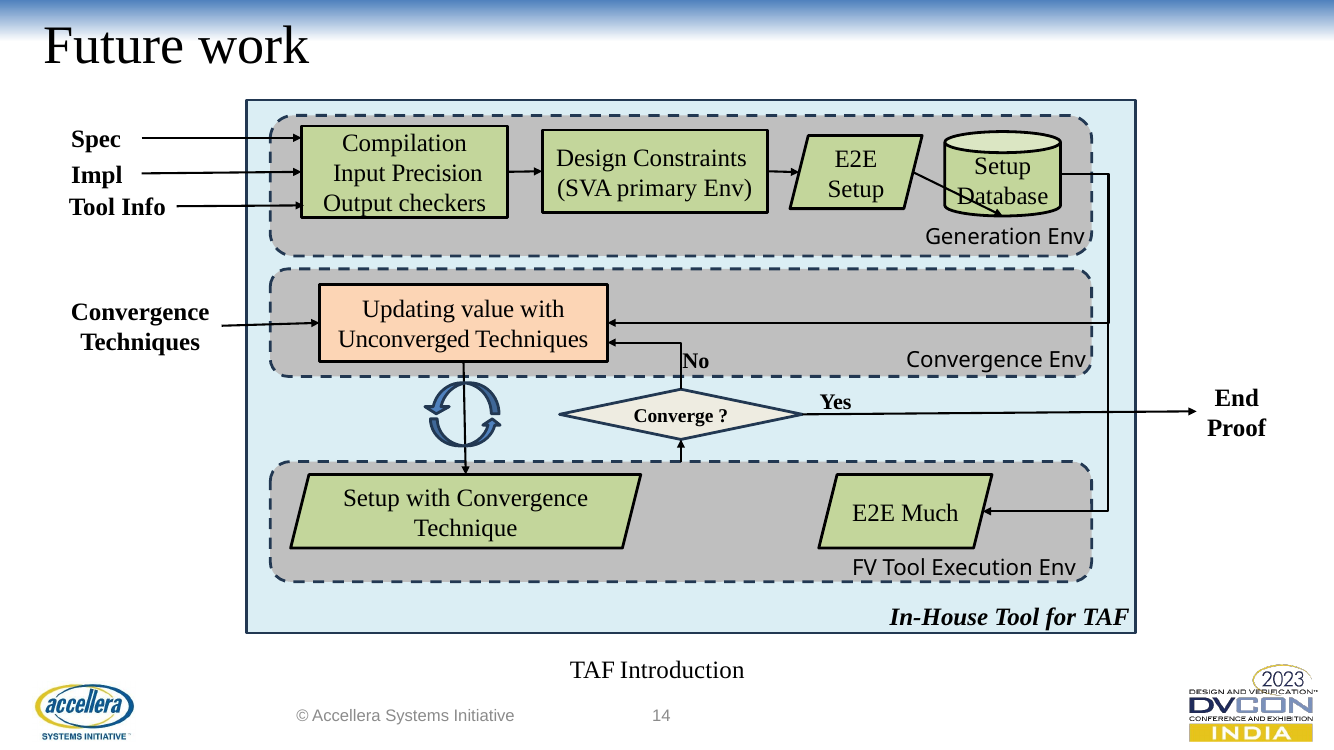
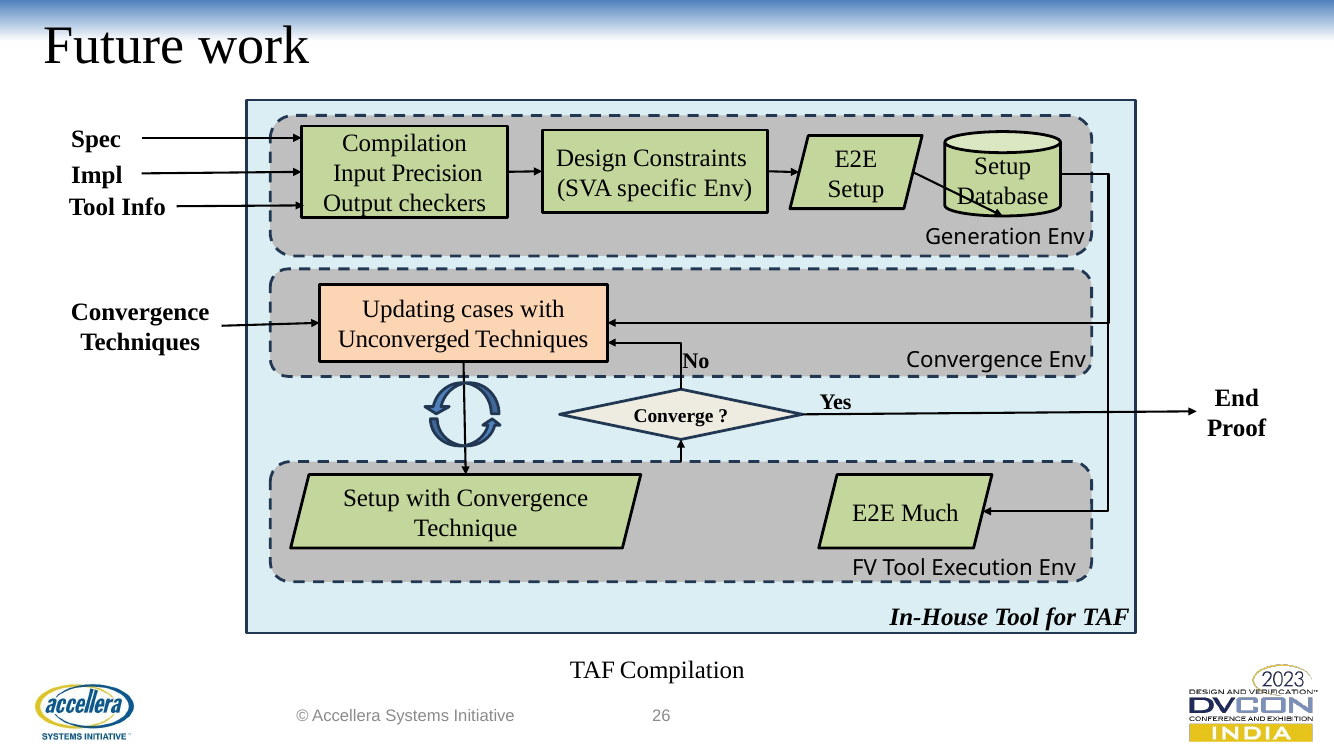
primary: primary -> specific (657, 188)
value: value -> cases (488, 310)
TAF Introduction: Introduction -> Compilation (682, 671)
14: 14 -> 26 (661, 717)
